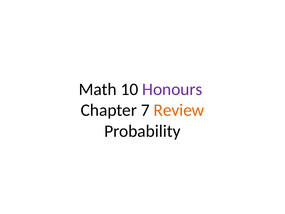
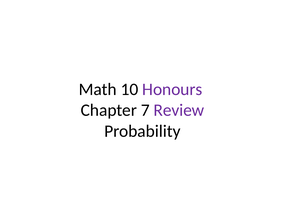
Review colour: orange -> purple (179, 110)
